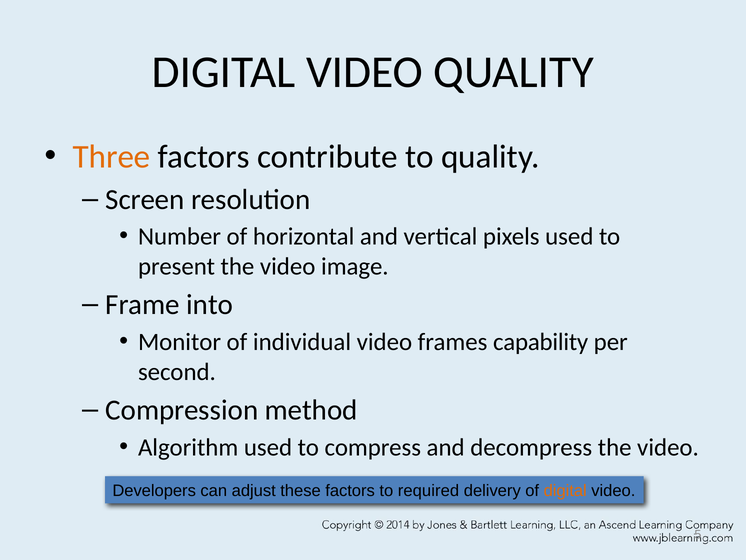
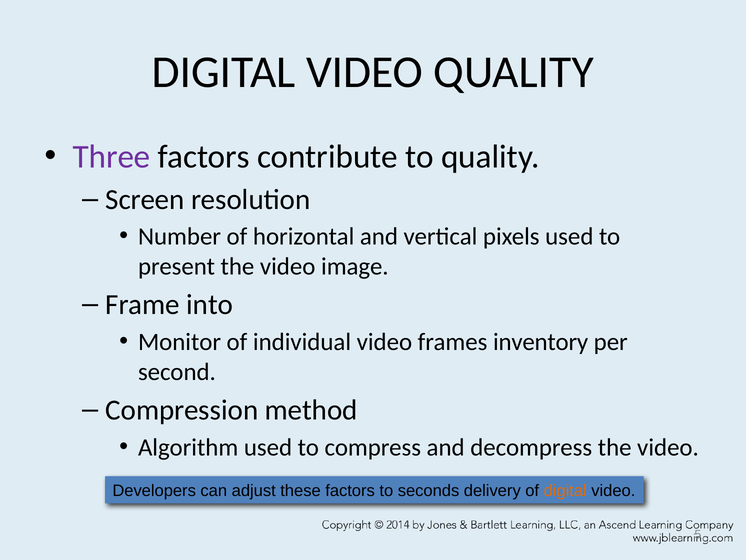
Three colour: orange -> purple (112, 156)
capability: capability -> inventory (541, 342)
required: required -> seconds (429, 490)
